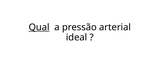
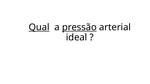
pressão underline: none -> present (79, 27)
